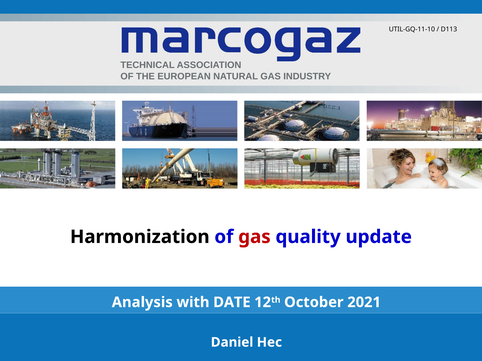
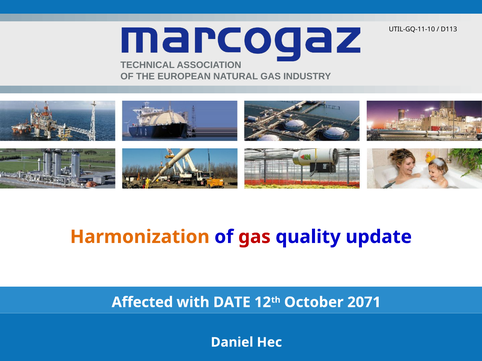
Harmonization colour: black -> orange (140, 237)
Analysis: Analysis -> Affected (142, 303)
2021: 2021 -> 2071 (364, 303)
